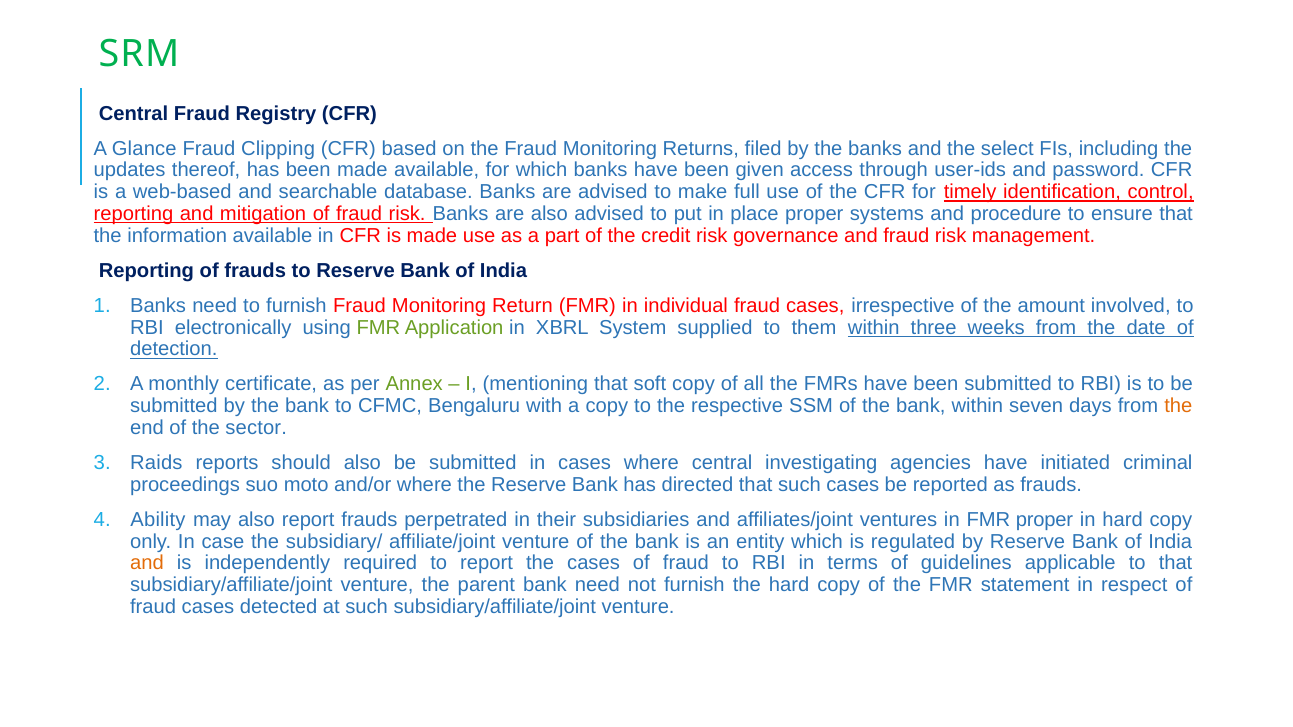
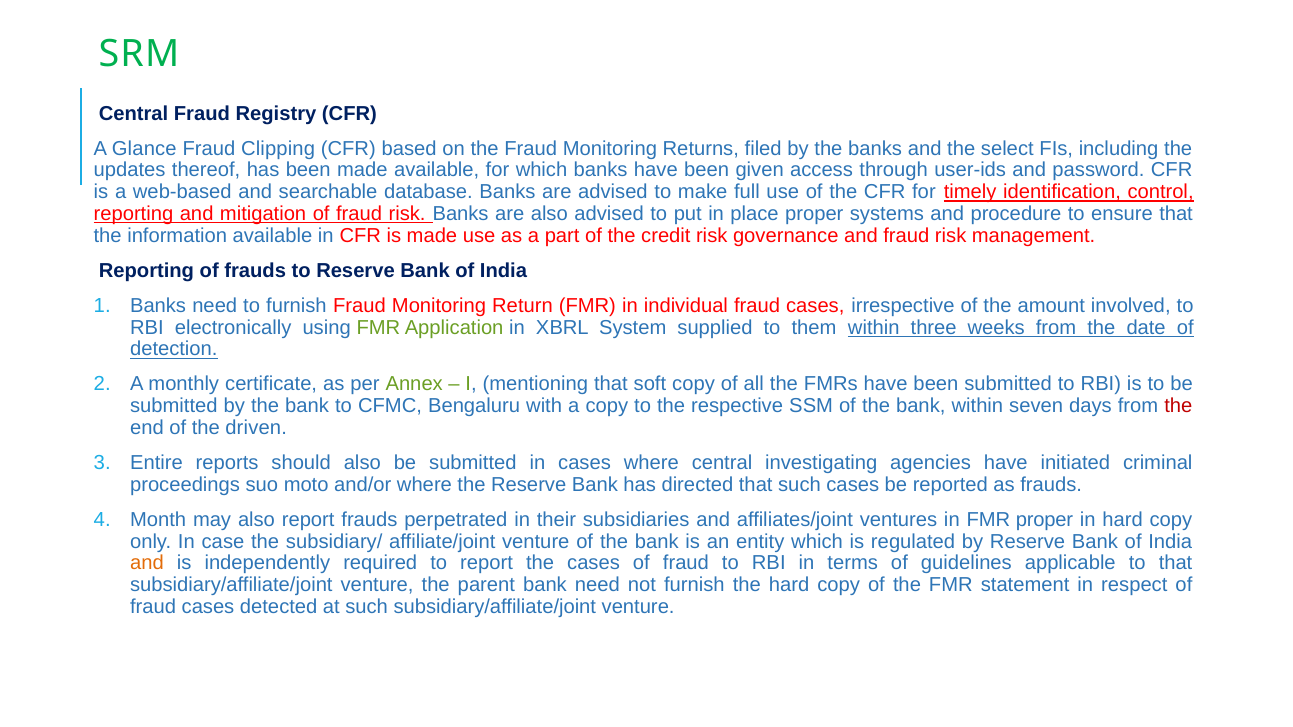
the colour: orange -> red (1178, 406)
sector: sector -> driven (256, 428)
Raids: Raids -> Entire (156, 463)
Ability: Ability -> Month (158, 520)
